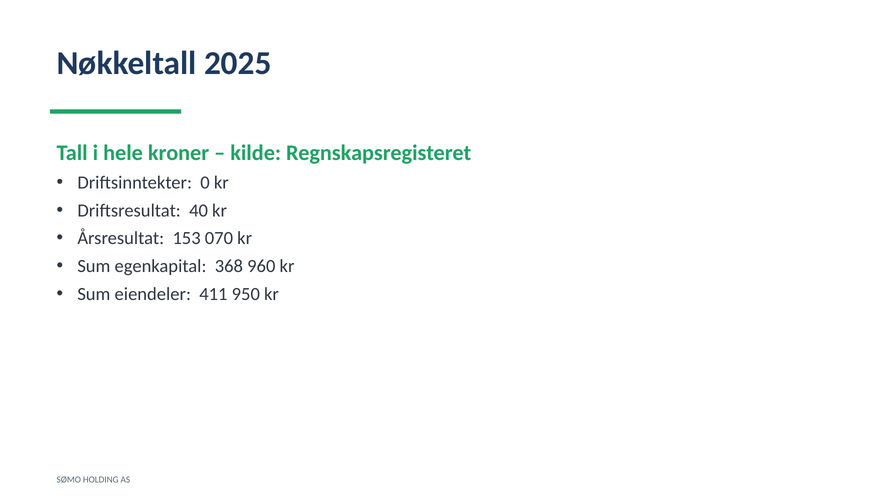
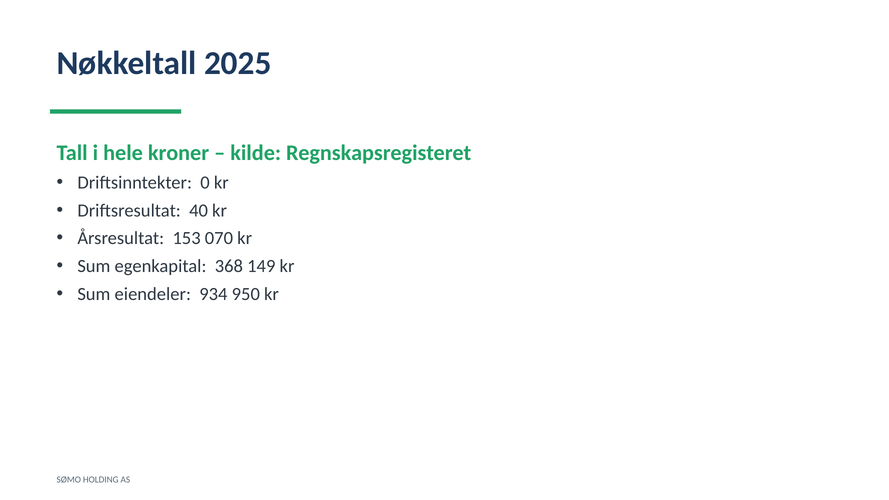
960: 960 -> 149 (261, 266)
411: 411 -> 934 (213, 294)
